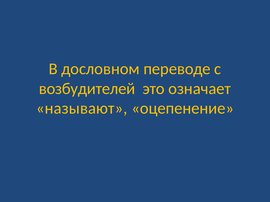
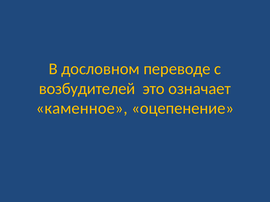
называют: называют -> каменное (82, 109)
